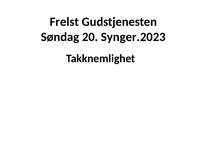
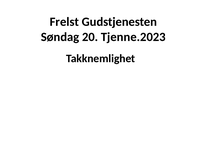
Synger.2023: Synger.2023 -> Tjenne.2023 (133, 37)
